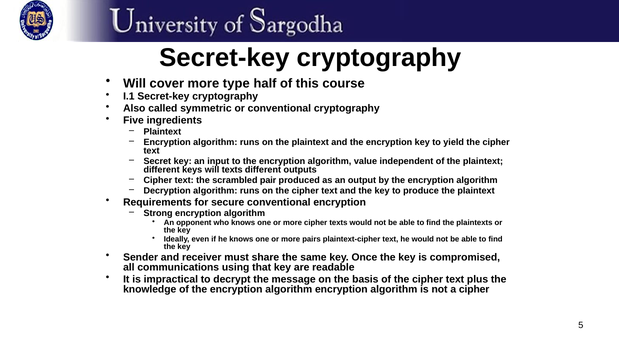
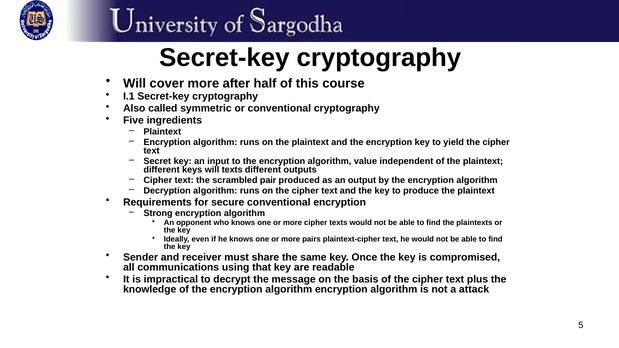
type: type -> after (236, 83)
a cipher: cipher -> attack (474, 289)
